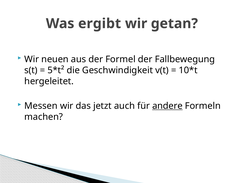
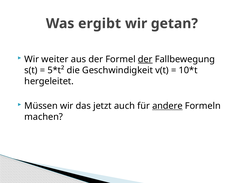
neuen: neuen -> weiter (55, 59)
der underline: none -> present (145, 59)
Messen: Messen -> Müssen (41, 106)
